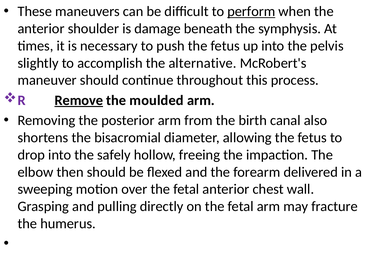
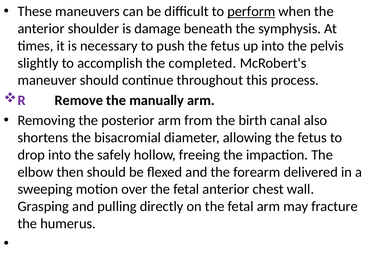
alternative: alternative -> completed (202, 63)
Remove underline: present -> none (79, 101)
moulded: moulded -> manually (157, 101)
